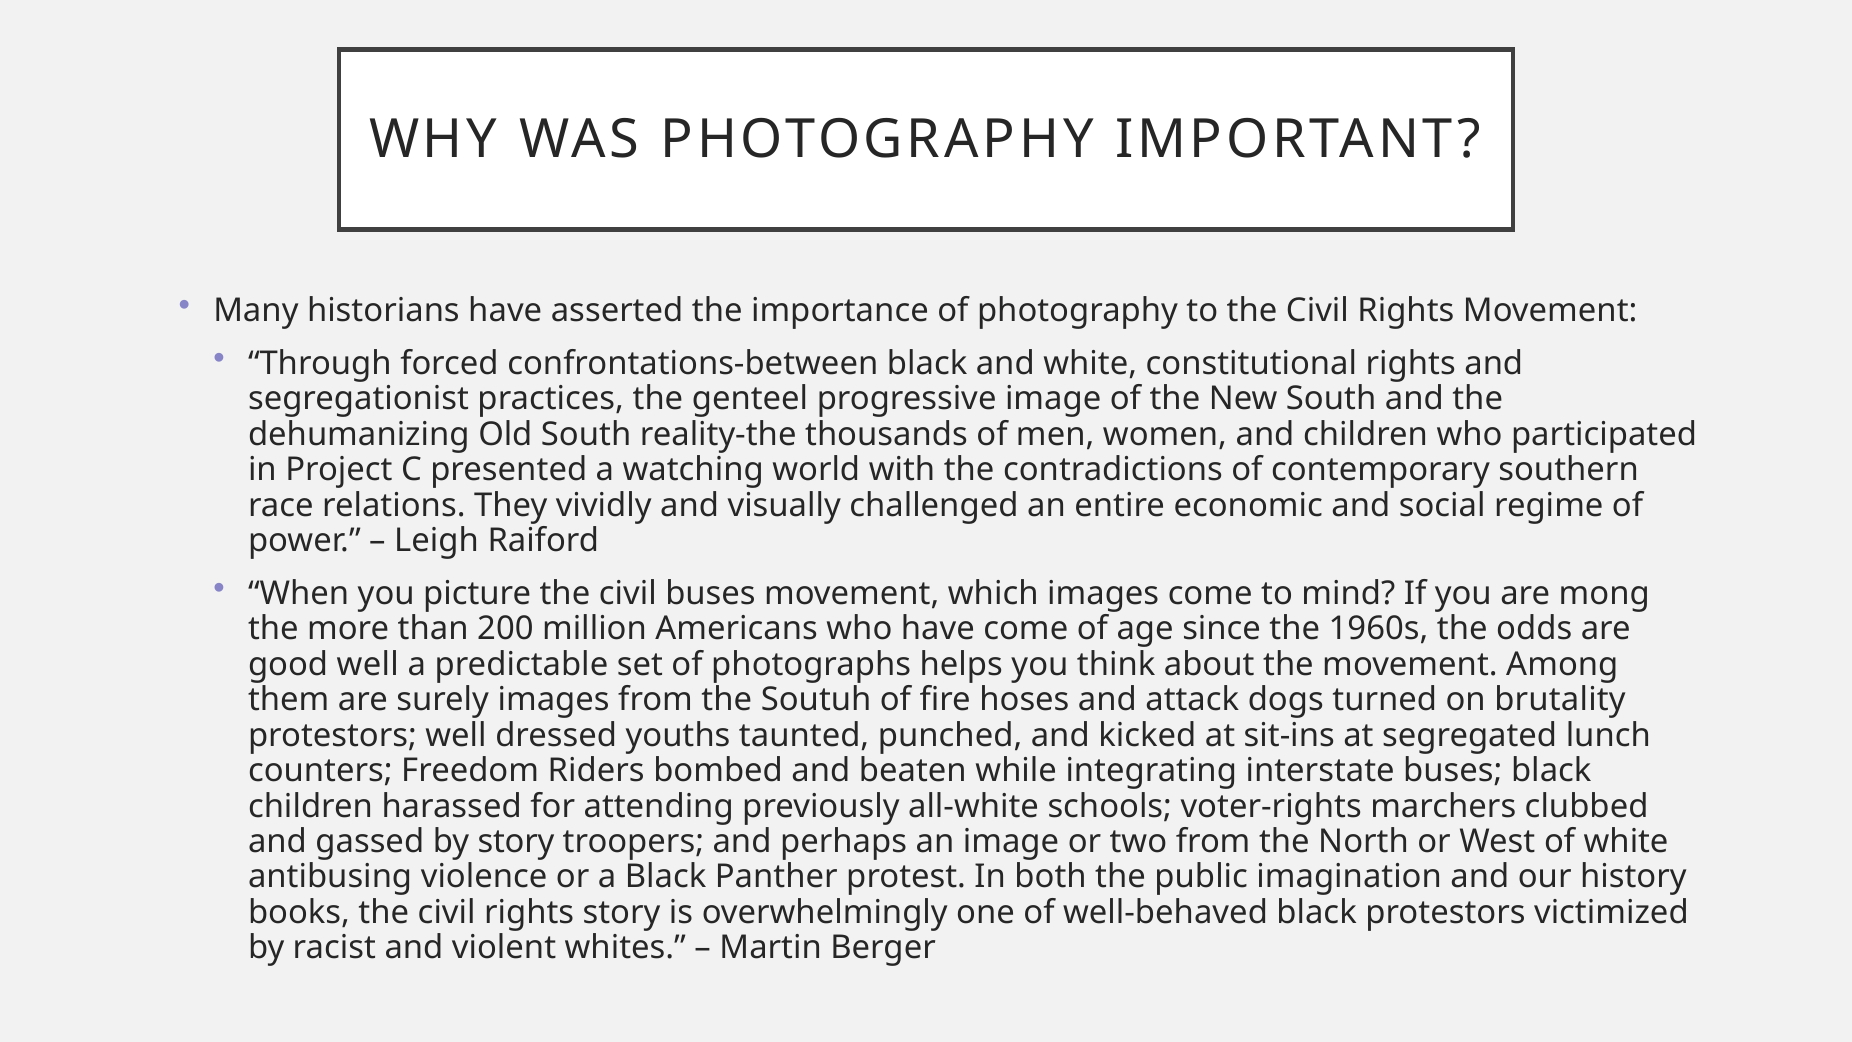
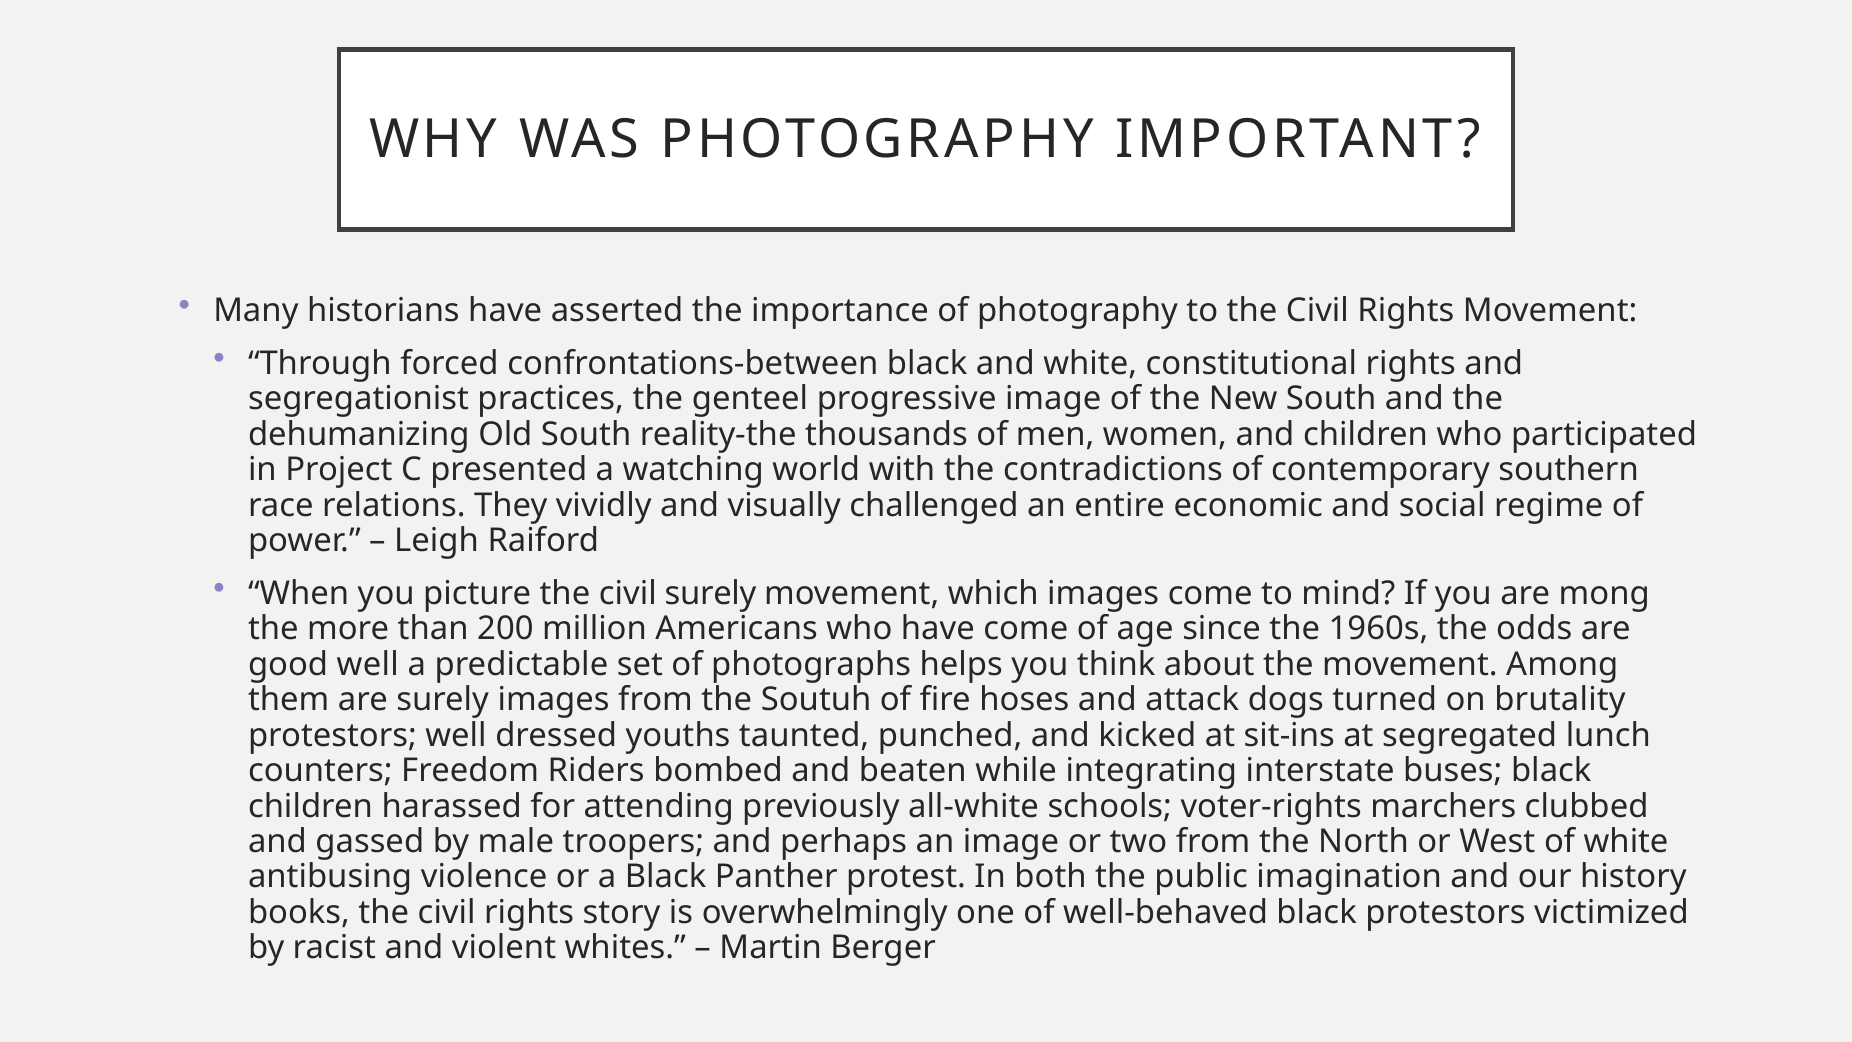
civil buses: buses -> surely (711, 593)
by story: story -> male (516, 841)
